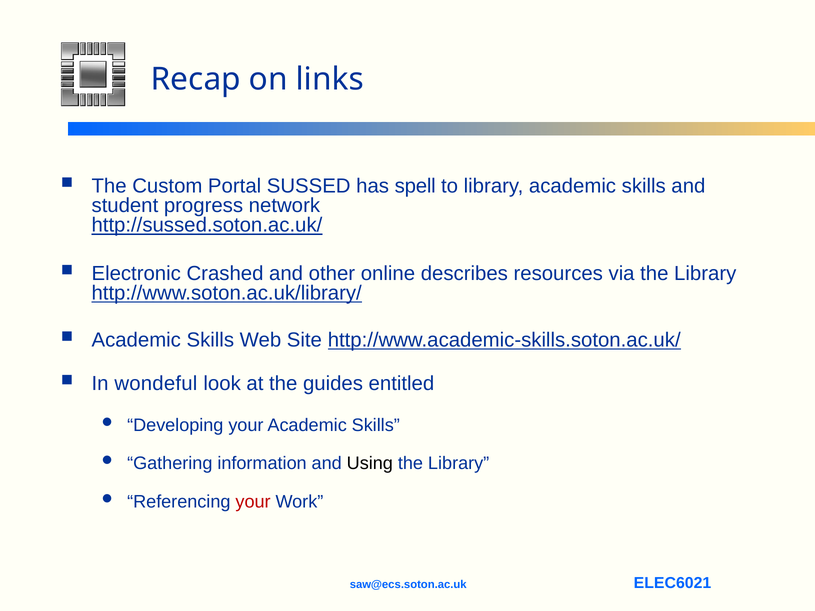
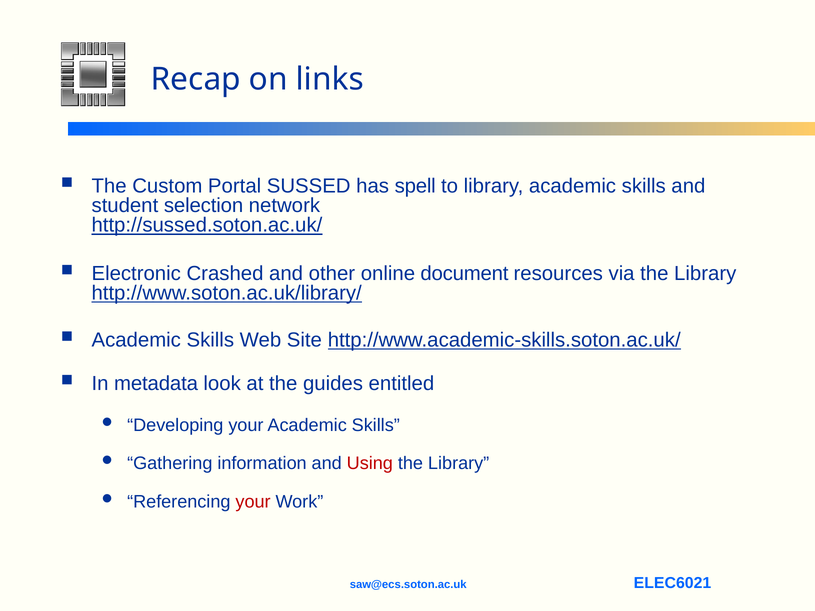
progress: progress -> selection (204, 206)
describes: describes -> document (464, 273)
wondeful: wondeful -> metadata (156, 383)
Using colour: black -> red (370, 464)
